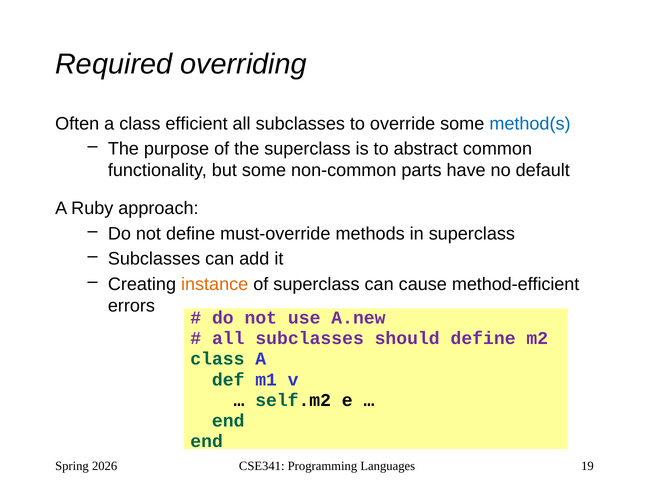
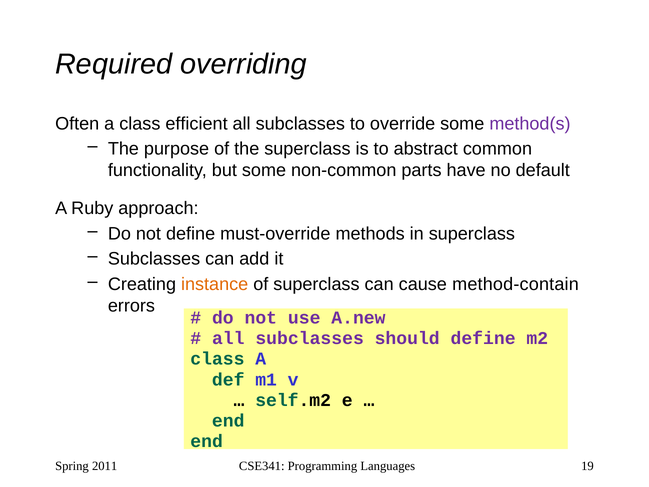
method(s colour: blue -> purple (530, 123)
method-efficient: method-efficient -> method-contain (515, 284)
2026: 2026 -> 2011 (105, 466)
